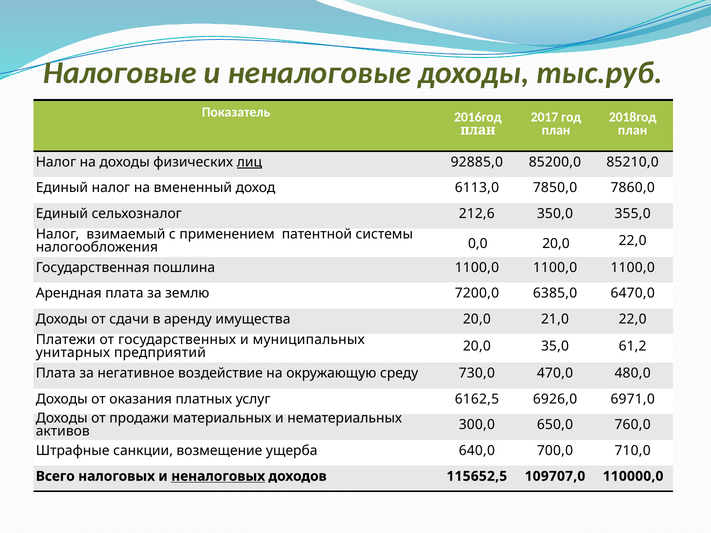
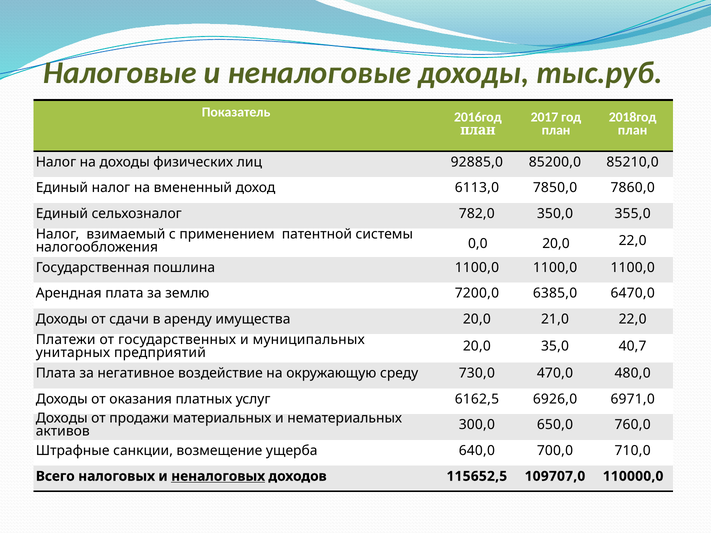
лиц underline: present -> none (249, 162)
212,6: 212,6 -> 782,0 (477, 214)
61,2: 61,2 -> 40,7 (633, 346)
